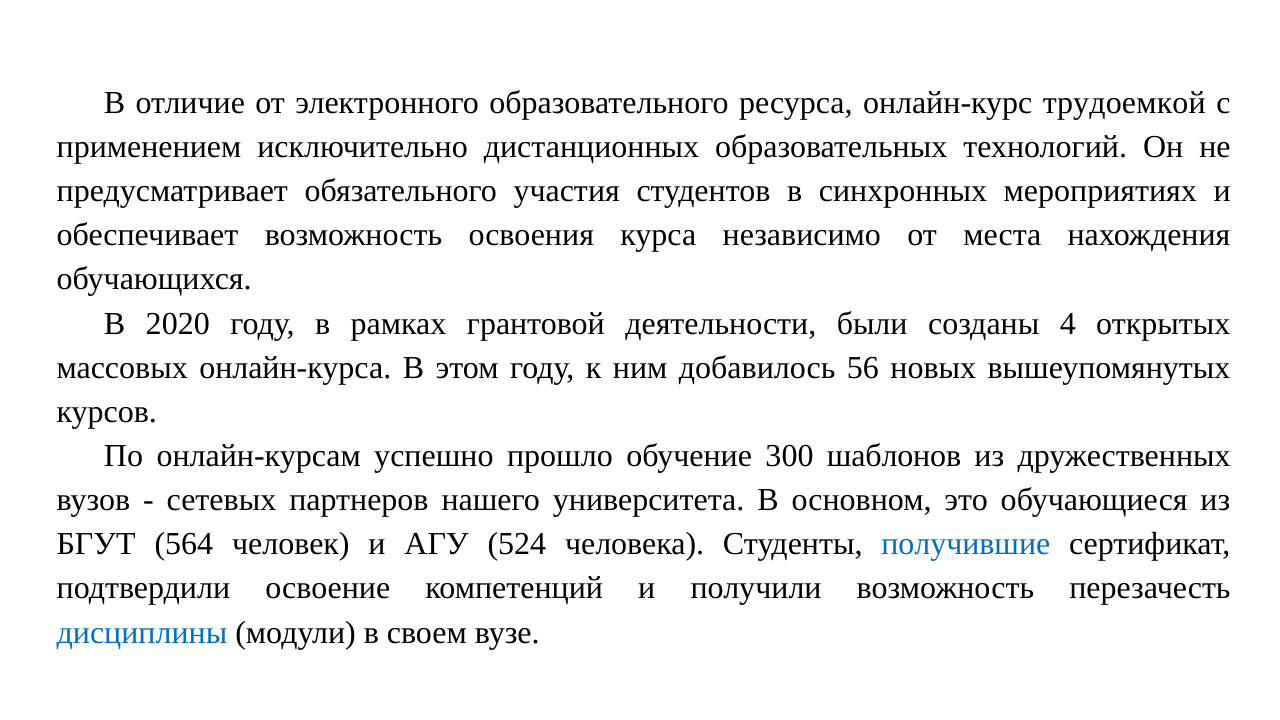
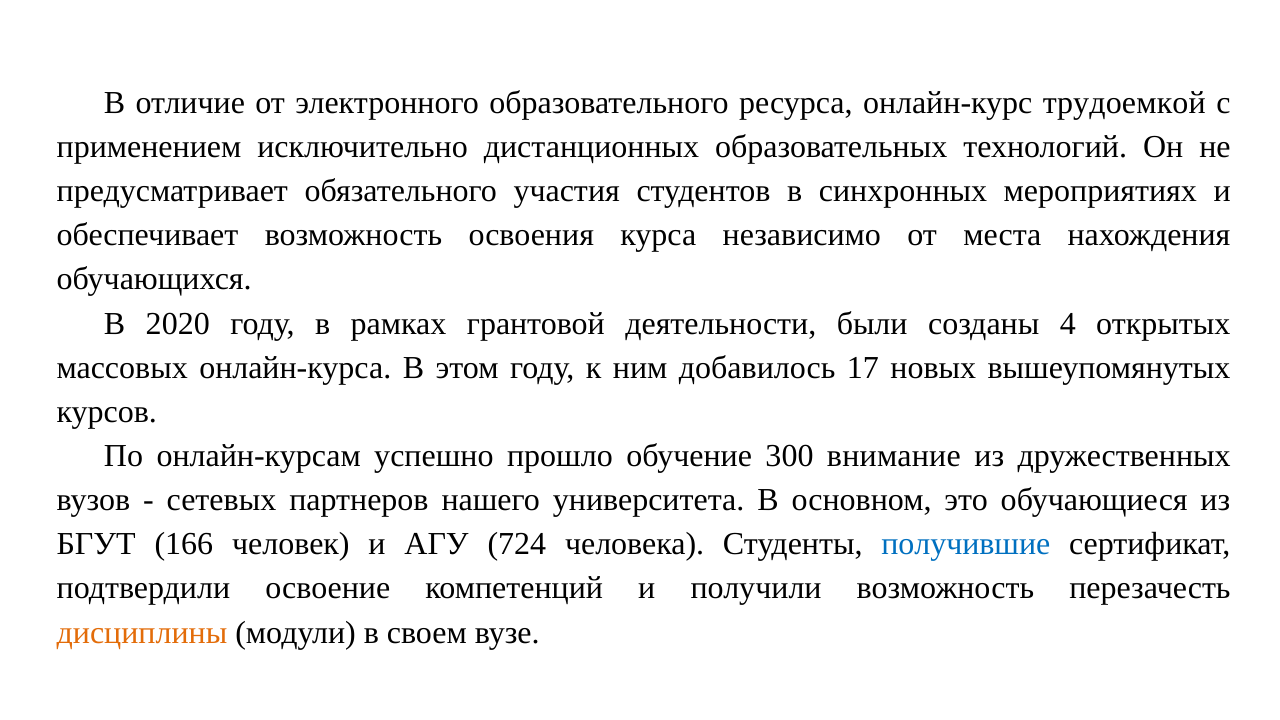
56: 56 -> 17 (863, 368)
шаблонов: шаблонов -> внимание (894, 456)
564: 564 -> 166 (184, 544)
524: 524 -> 724 (517, 544)
дисциплины colour: blue -> orange (142, 632)
